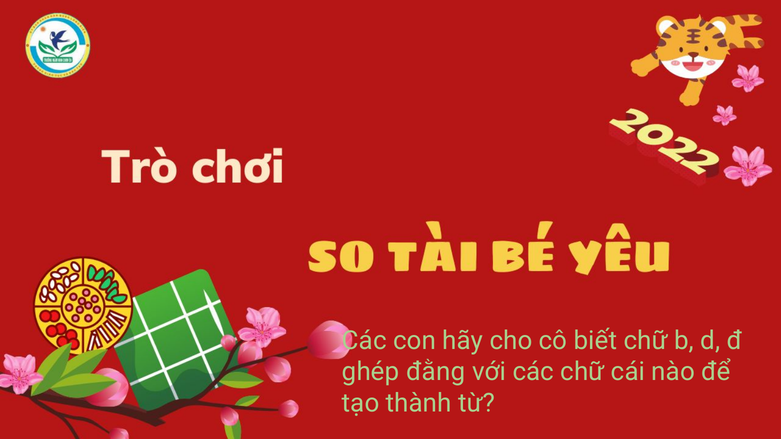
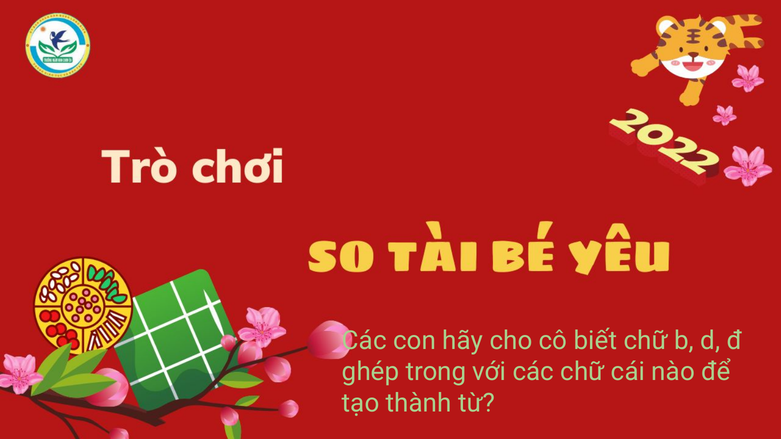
đằng: đằng -> trong (436, 372)
